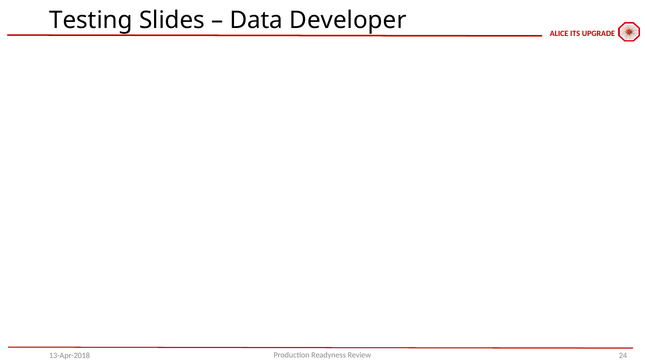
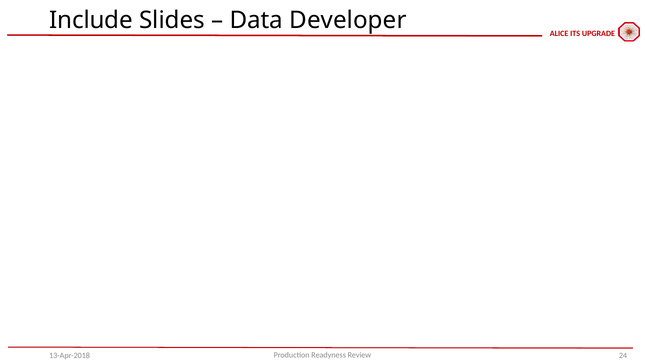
Testing: Testing -> Include (91, 20)
